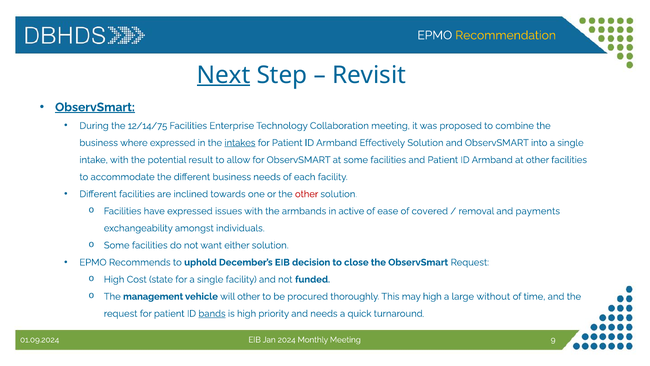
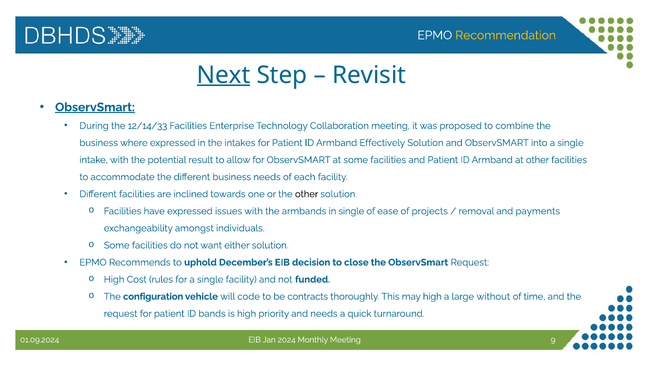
12/14/75: 12/14/75 -> 12/14/33 (148, 126)
intakes underline: present -> none (240, 143)
other colour: red -> black (307, 194)
in active: active -> single (351, 211)
covered: covered -> projects (430, 211)
state: state -> rules (161, 279)
management: management -> configuration (153, 296)
will other: other -> code (249, 296)
procured: procured -> contracts (308, 296)
bands underline: present -> none (212, 313)
